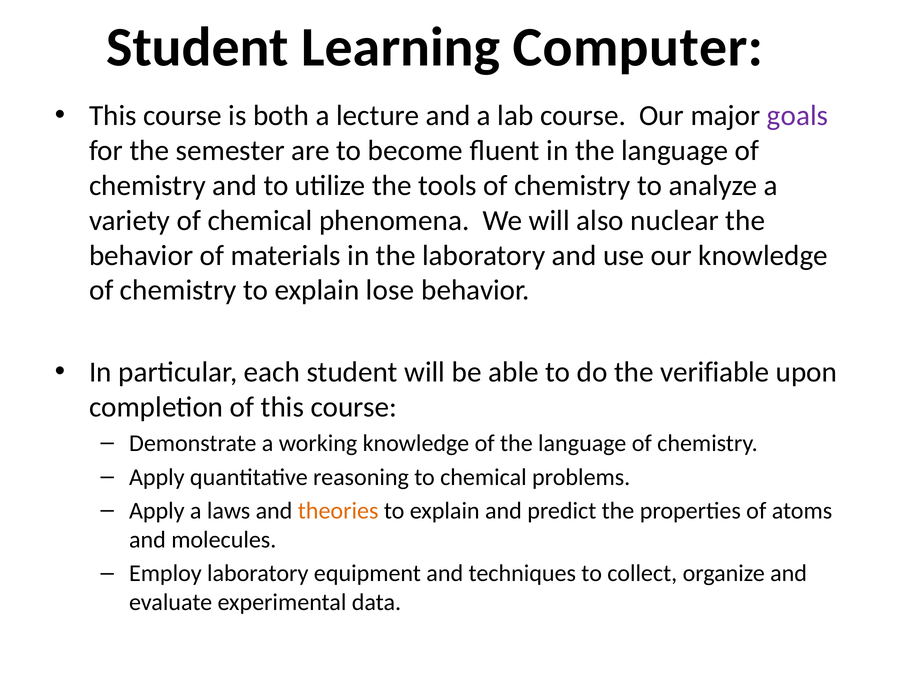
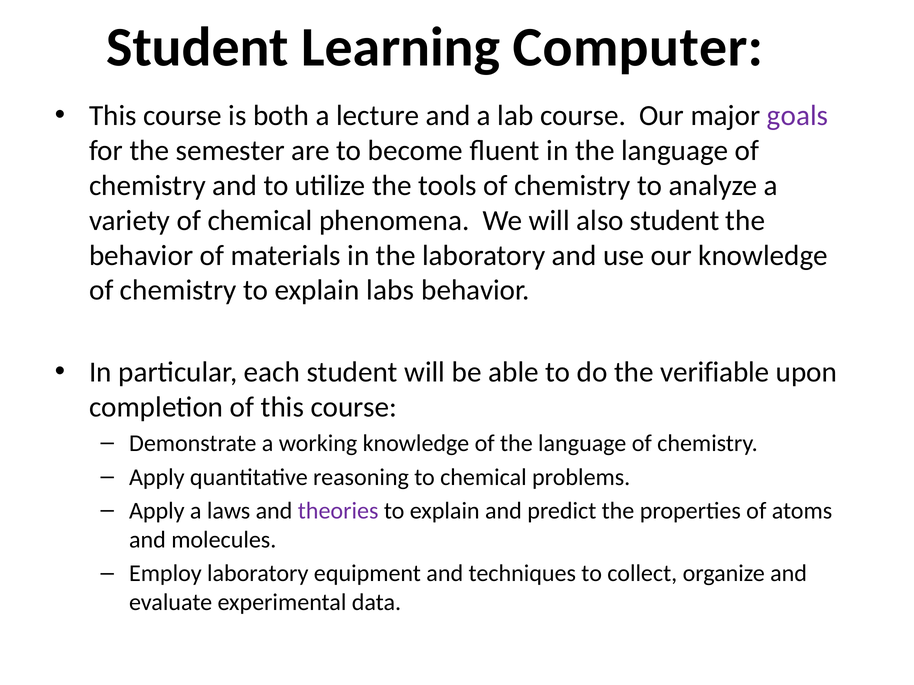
also nuclear: nuclear -> student (675, 221)
lose: lose -> labs (390, 291)
theories colour: orange -> purple (338, 511)
